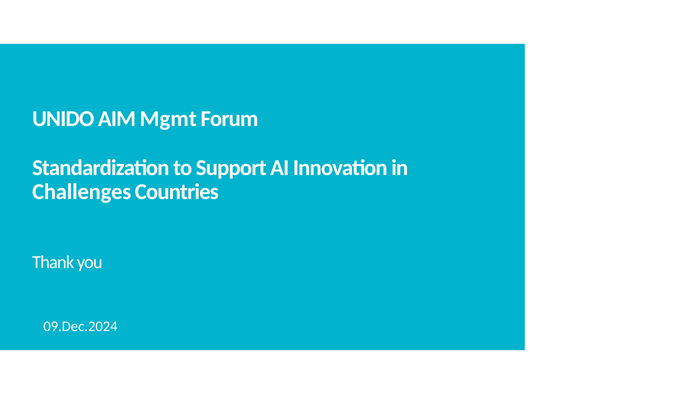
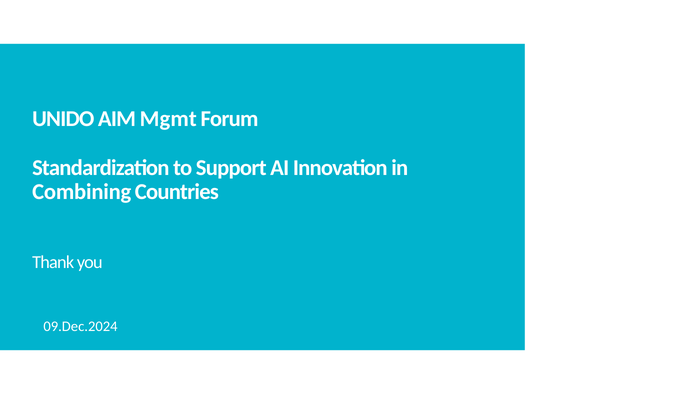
Challenges: Challenges -> Combining (82, 192)
